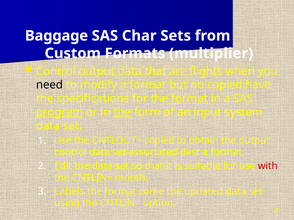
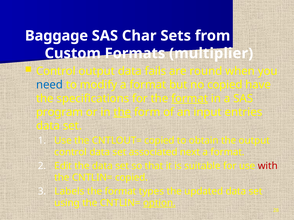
data that: that -> fails (156, 71)
flights: flights -> round (206, 71)
need colour: black -> blue (49, 85)
program underline: present -> none (60, 112)
system: system -> entries (244, 112)
dest: dest -> next (190, 152)
CNTLIN= month: month -> copied (132, 178)
come: come -> types (151, 192)
option underline: none -> present (159, 203)
